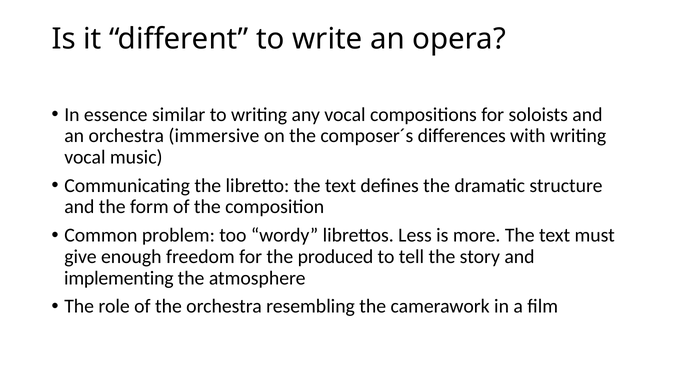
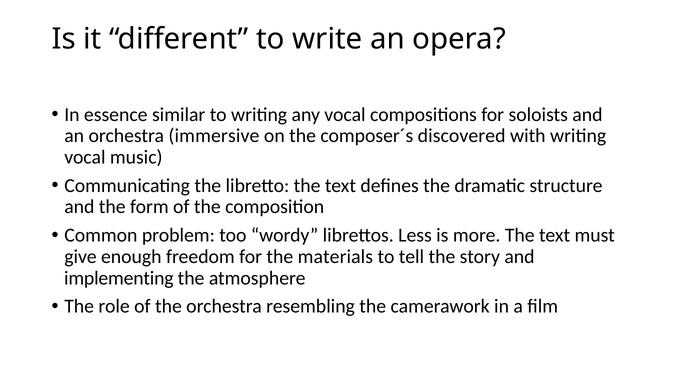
differences: differences -> discovered (462, 136)
produced: produced -> materials (335, 257)
